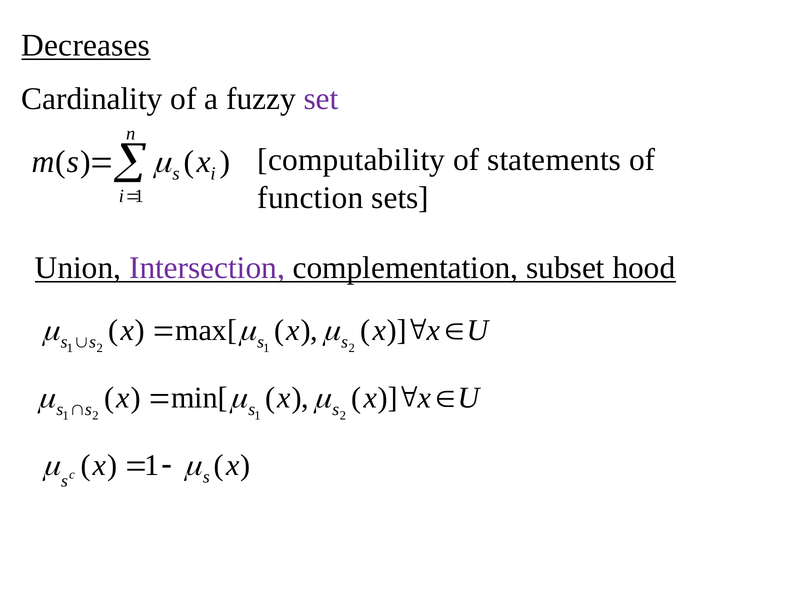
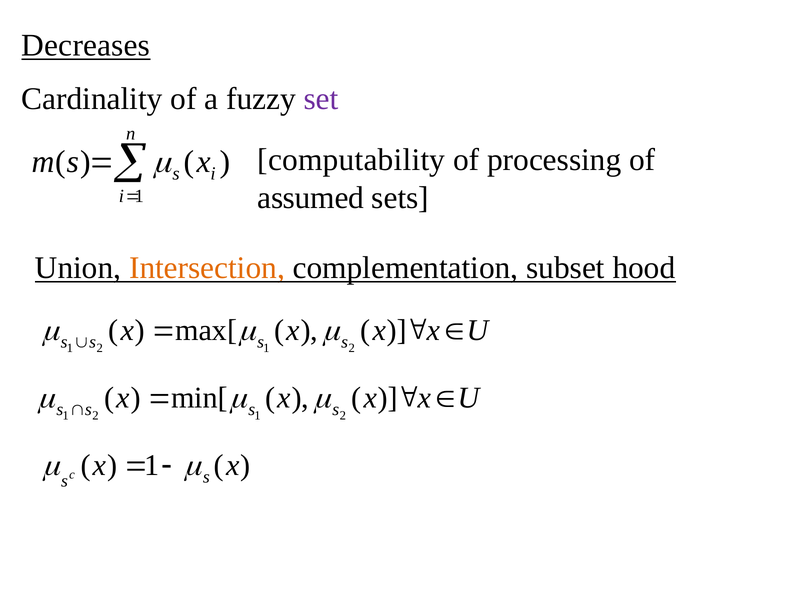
statements: statements -> processing (554, 160)
function: function -> assumed (311, 198)
Intersection colour: purple -> orange (207, 268)
